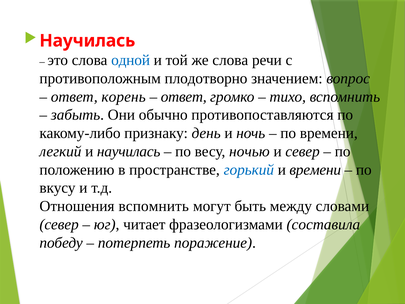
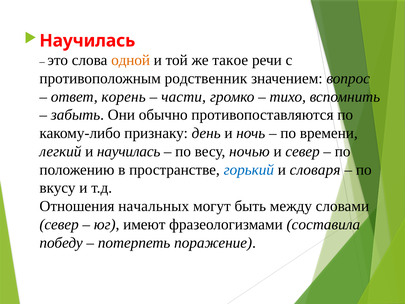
одной colour: blue -> orange (131, 60)
же слова: слова -> такое (230, 60)
плодотворно: плодотворно -> родственник (206, 78)
ответ: ответ -> части (184, 97)
и времени: времени -> словаря (315, 170)
Отношения вспомнить: вспомнить -> начальных (154, 206)
читает: читает -> имеют (144, 224)
